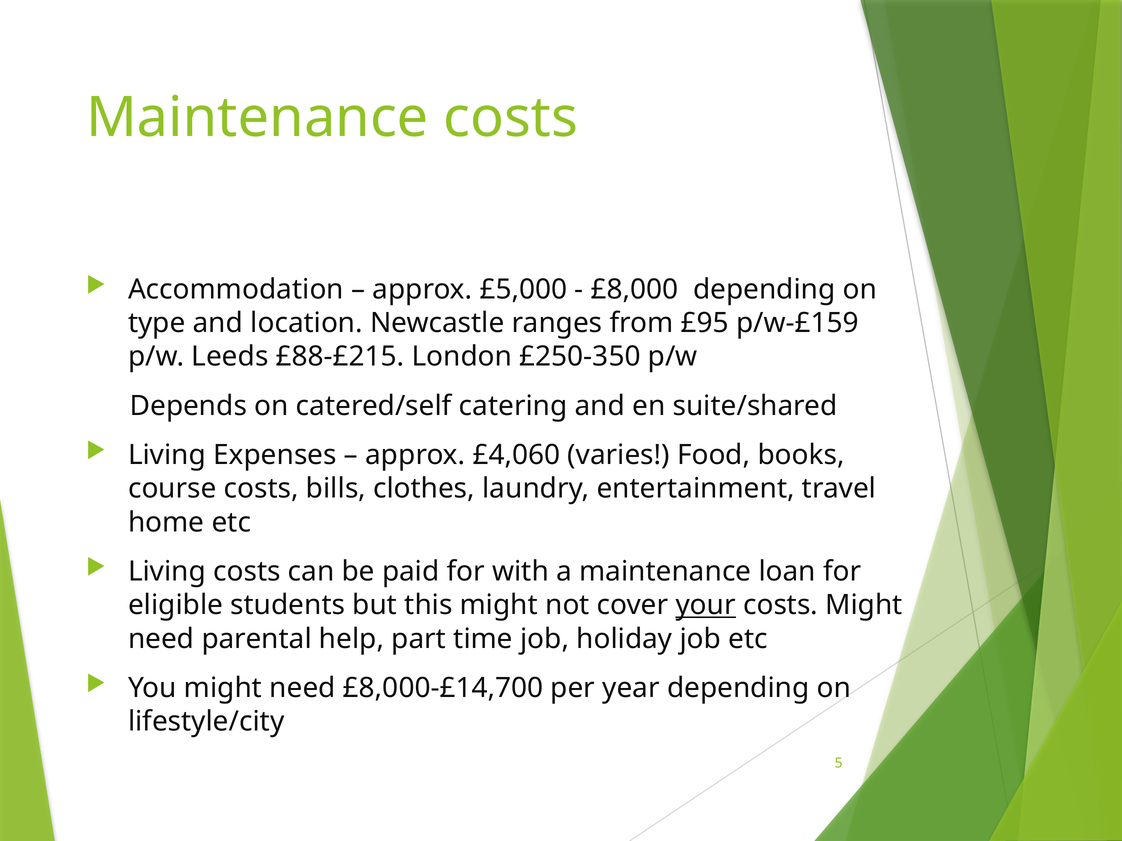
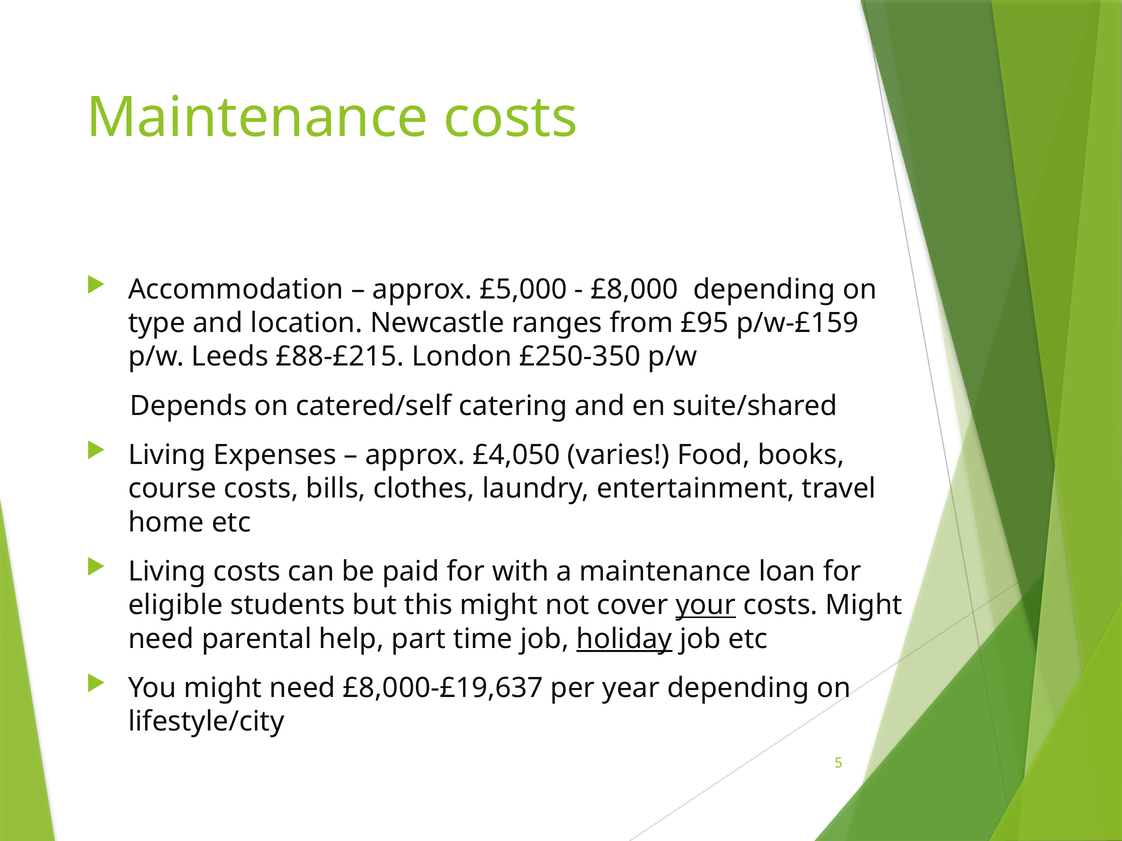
£4,060: £4,060 -> £4,050 (516, 455)
holiday underline: none -> present (624, 639)
£8,000-£14,700: £8,000-£14,700 -> £8,000-£19,637 (443, 689)
